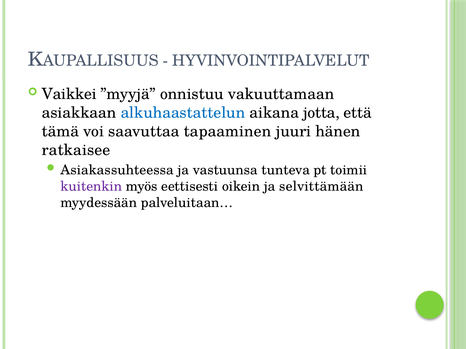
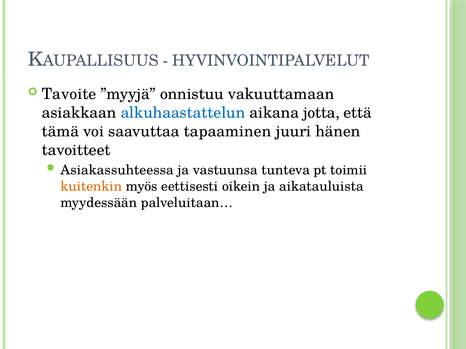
Vaikkei: Vaikkei -> Tavoite (69, 94)
ratkaisee: ratkaisee -> tavoitteet (76, 150)
kuitenkin colour: purple -> orange (91, 187)
selvittämään: selvittämään -> aikatauluista (321, 187)
